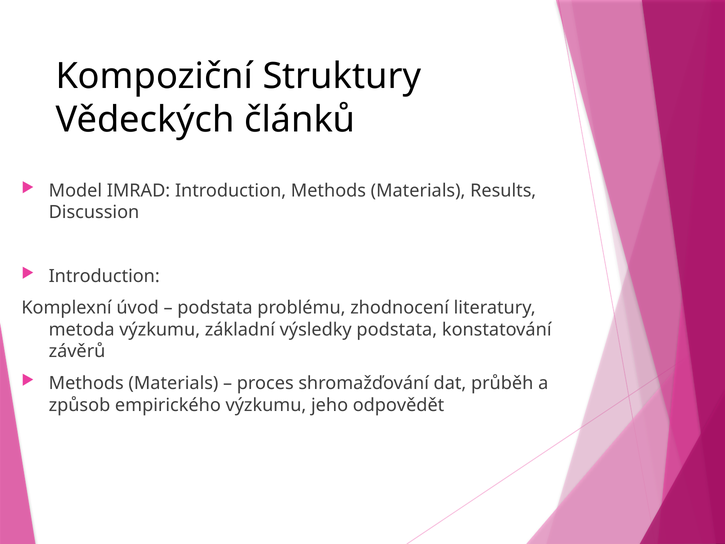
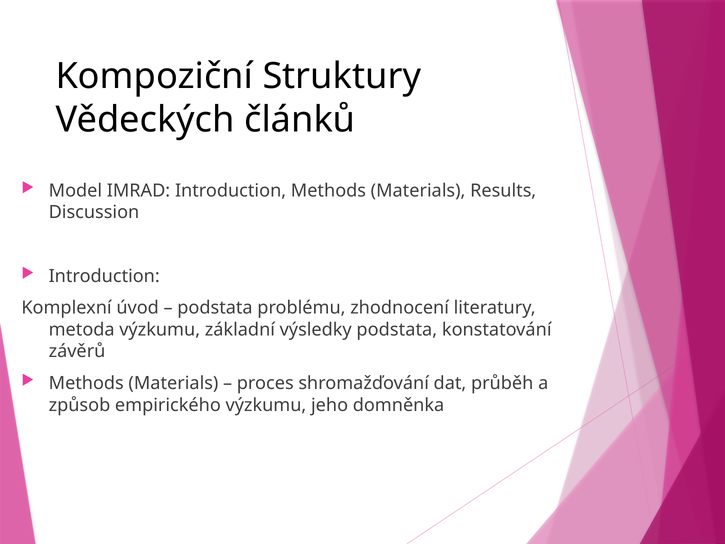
odpovědět: odpovědět -> domněnka (399, 405)
